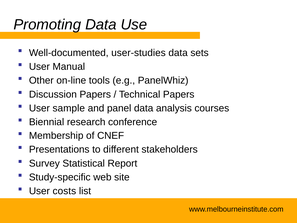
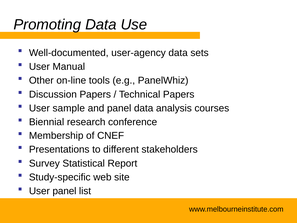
user-studies: user-studies -> user-agency (138, 53)
User costs: costs -> panel (64, 191)
